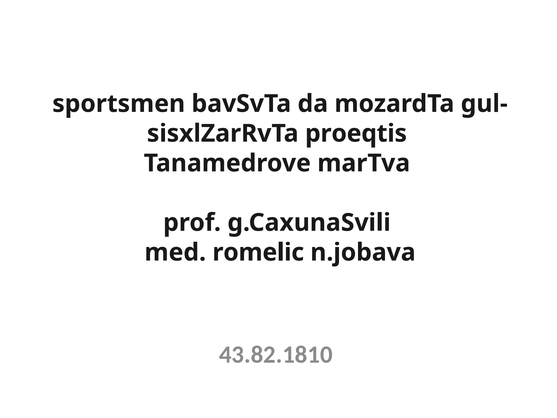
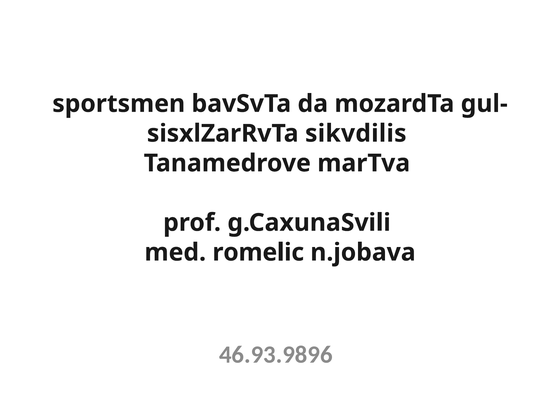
proeqtis: proeqtis -> sikvdilis (356, 133)
43.82.1810: 43.82.1810 -> 46.93.9896 (276, 354)
